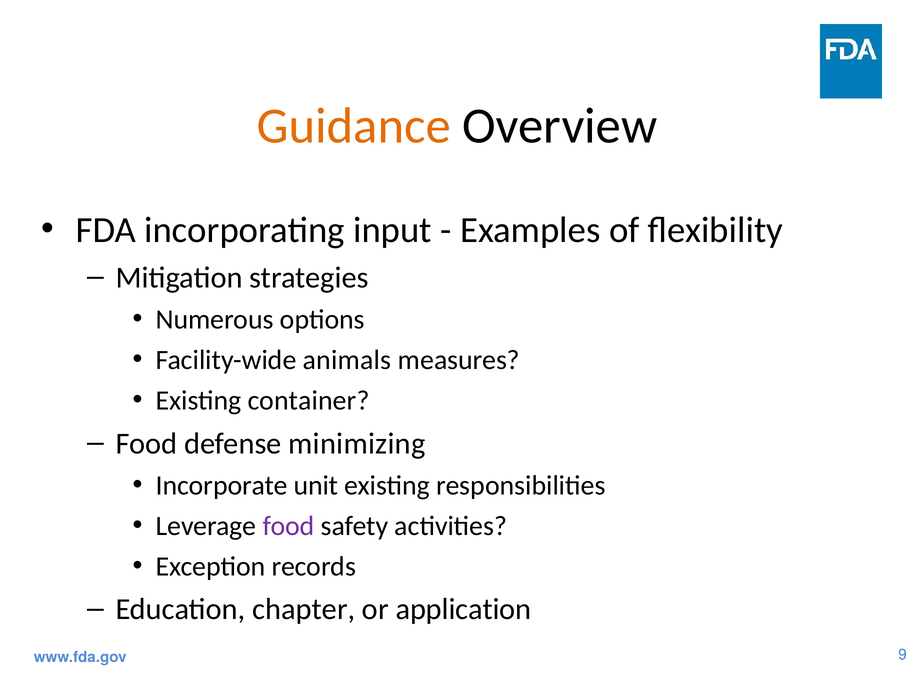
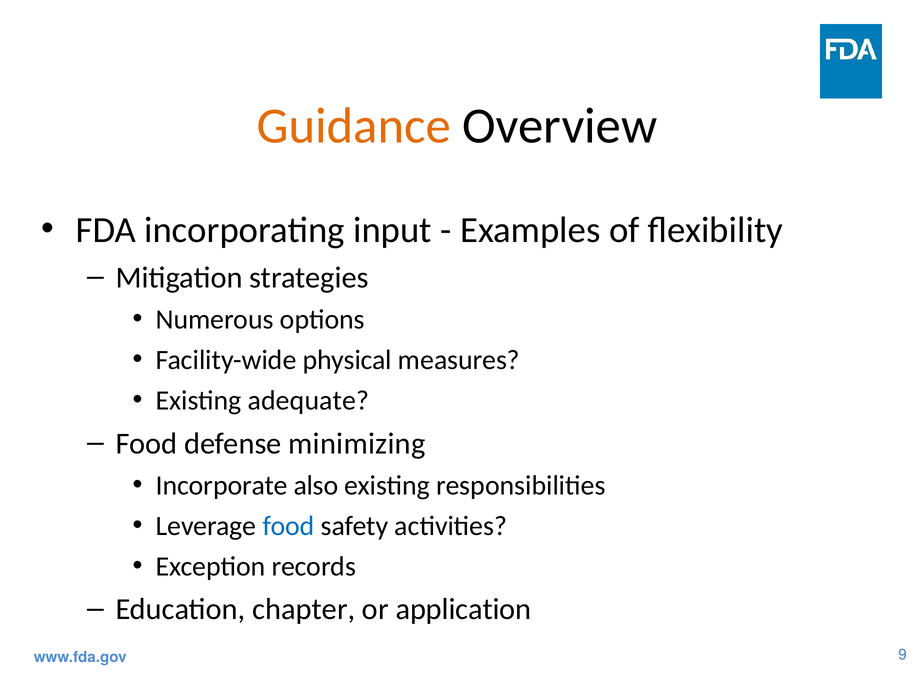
animals: animals -> physical (347, 360)
container: container -> adequate (309, 400)
unit: unit -> also (316, 485)
food colour: purple -> blue (289, 526)
